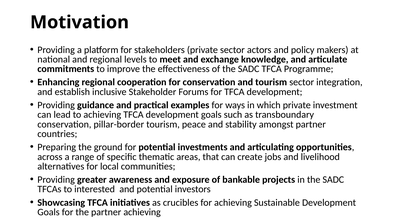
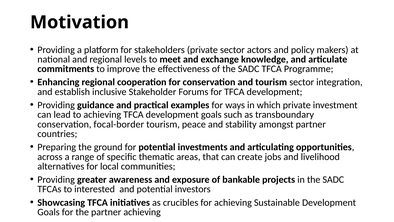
pillar-border: pillar-border -> focal-border (119, 124)
